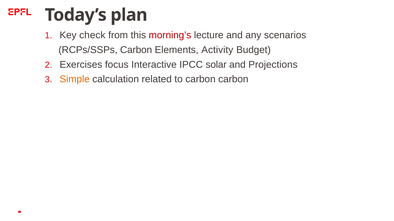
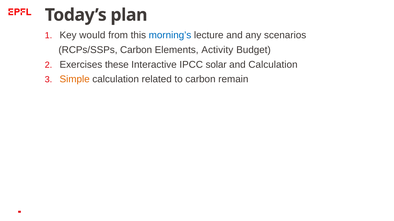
check: check -> would (92, 35)
morning’s colour: red -> blue (170, 35)
focus: focus -> these (117, 65)
and Projections: Projections -> Calculation (273, 65)
carbon carbon: carbon -> remain (233, 79)
